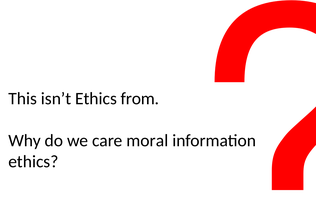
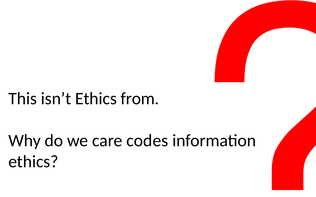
moral: moral -> codes (147, 141)
